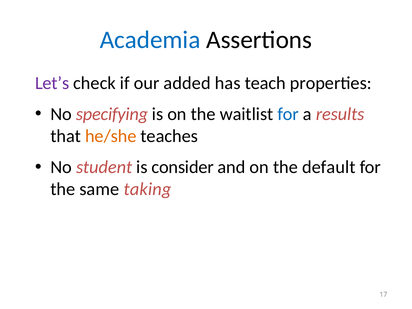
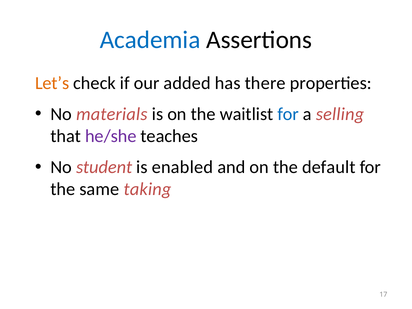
Let’s colour: purple -> orange (52, 83)
teach: teach -> there (265, 83)
specifying: specifying -> materials (112, 114)
results: results -> selling (340, 114)
he/she colour: orange -> purple (111, 136)
consider: consider -> enabled (182, 167)
